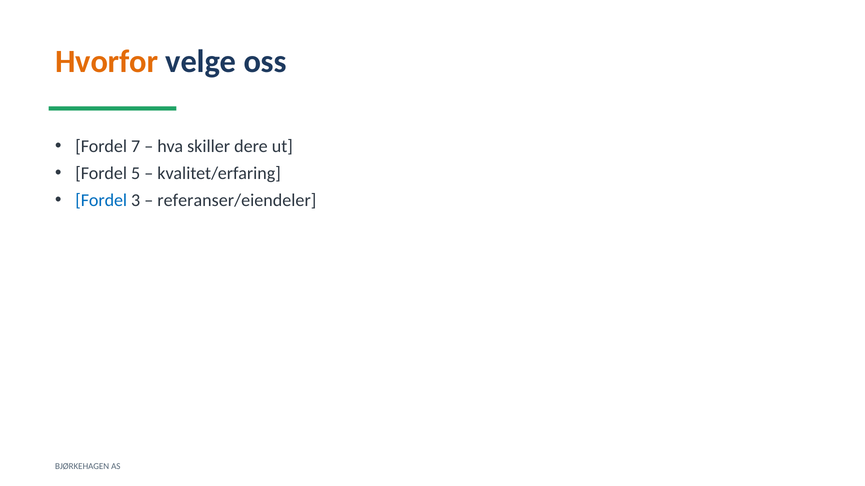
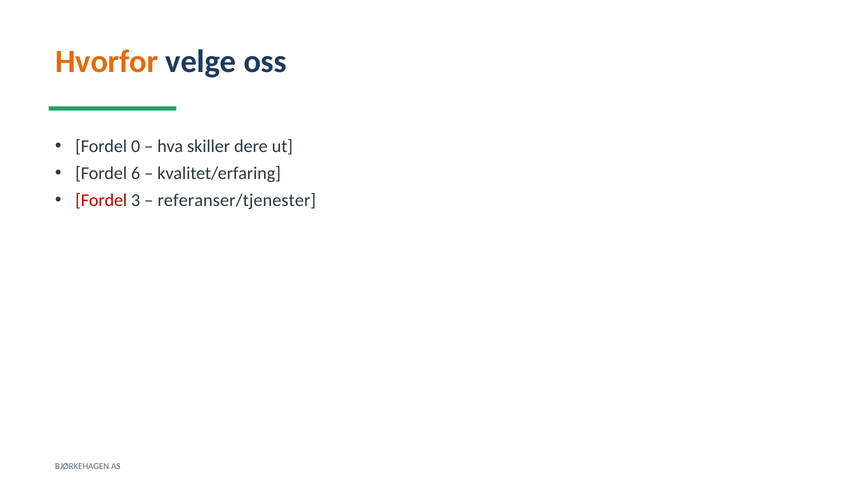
7: 7 -> 0 (136, 147)
5: 5 -> 6 (136, 174)
Fordel colour: blue -> red (101, 201)
referanser/eiendeler: referanser/eiendeler -> referanser/tjenester (237, 201)
